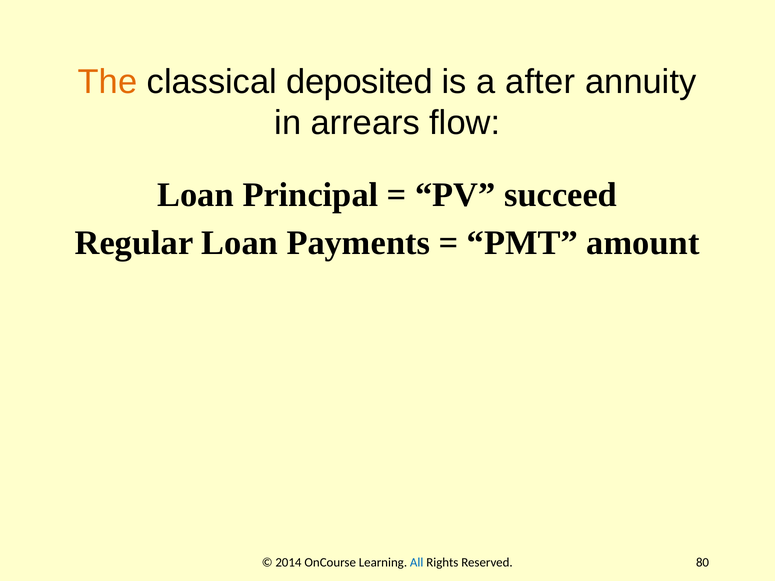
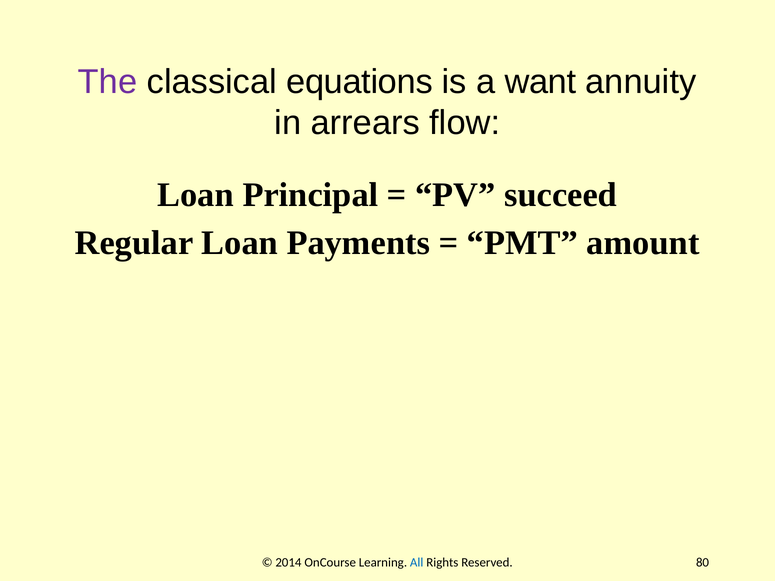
The colour: orange -> purple (108, 82)
deposited: deposited -> equations (360, 82)
after: after -> want (541, 82)
